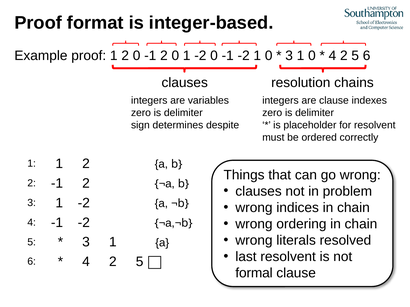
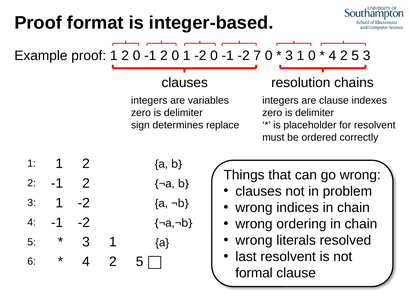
-2 1: 1 -> 7 (257, 56)
5 6: 6 -> 3 (367, 56)
despite: despite -> replace (223, 125)
